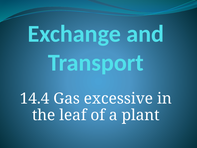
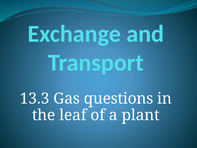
14.4: 14.4 -> 13.3 (35, 98)
excessive: excessive -> questions (119, 98)
